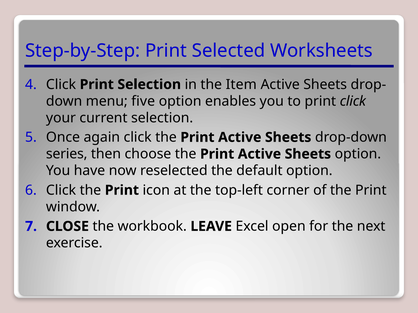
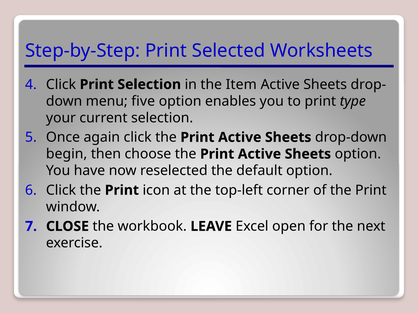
print click: click -> type (353, 101)
series: series -> begin (67, 154)
